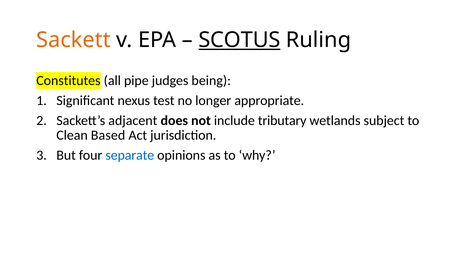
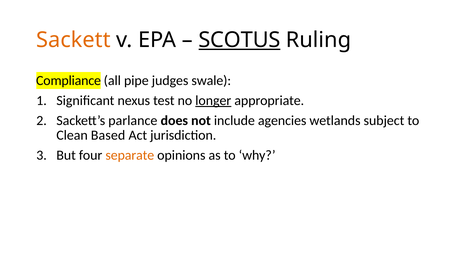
Constitutes: Constitutes -> Compliance (69, 80)
being: being -> swale (211, 80)
longer underline: none -> present (213, 100)
adjacent: adjacent -> parlance (133, 120)
tributary: tributary -> agencies (282, 120)
separate colour: blue -> orange (130, 155)
